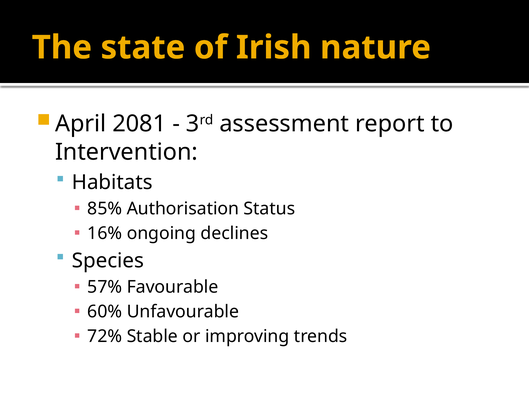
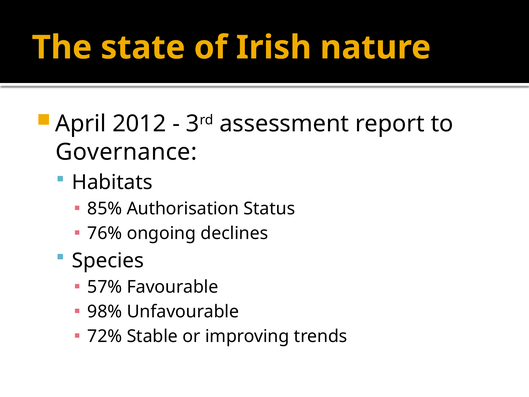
2081: 2081 -> 2012 (139, 124)
Intervention: Intervention -> Governance (126, 152)
16%: 16% -> 76% (105, 233)
60%: 60% -> 98% (105, 311)
